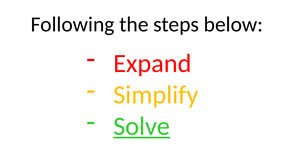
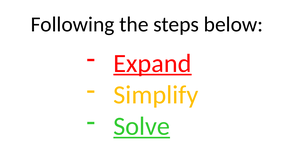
Expand underline: none -> present (152, 64)
